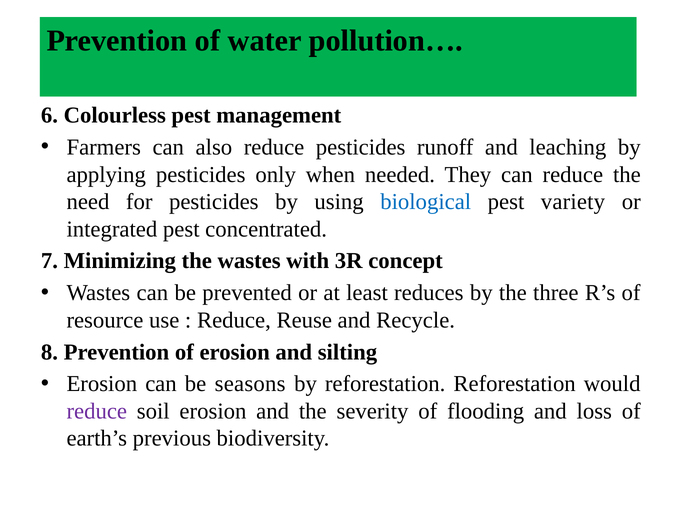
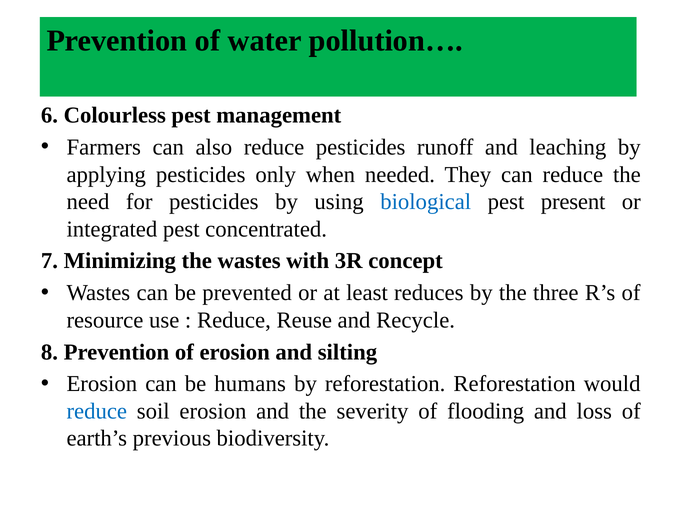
variety: variety -> present (573, 202)
seasons: seasons -> humans (250, 383)
reduce colour: purple -> blue (97, 411)
